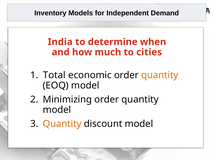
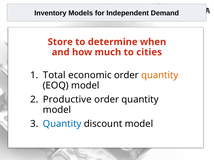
India: India -> Store (60, 42)
Minimizing: Minimizing -> Productive (67, 100)
Quantity colour: orange -> blue (62, 124)
